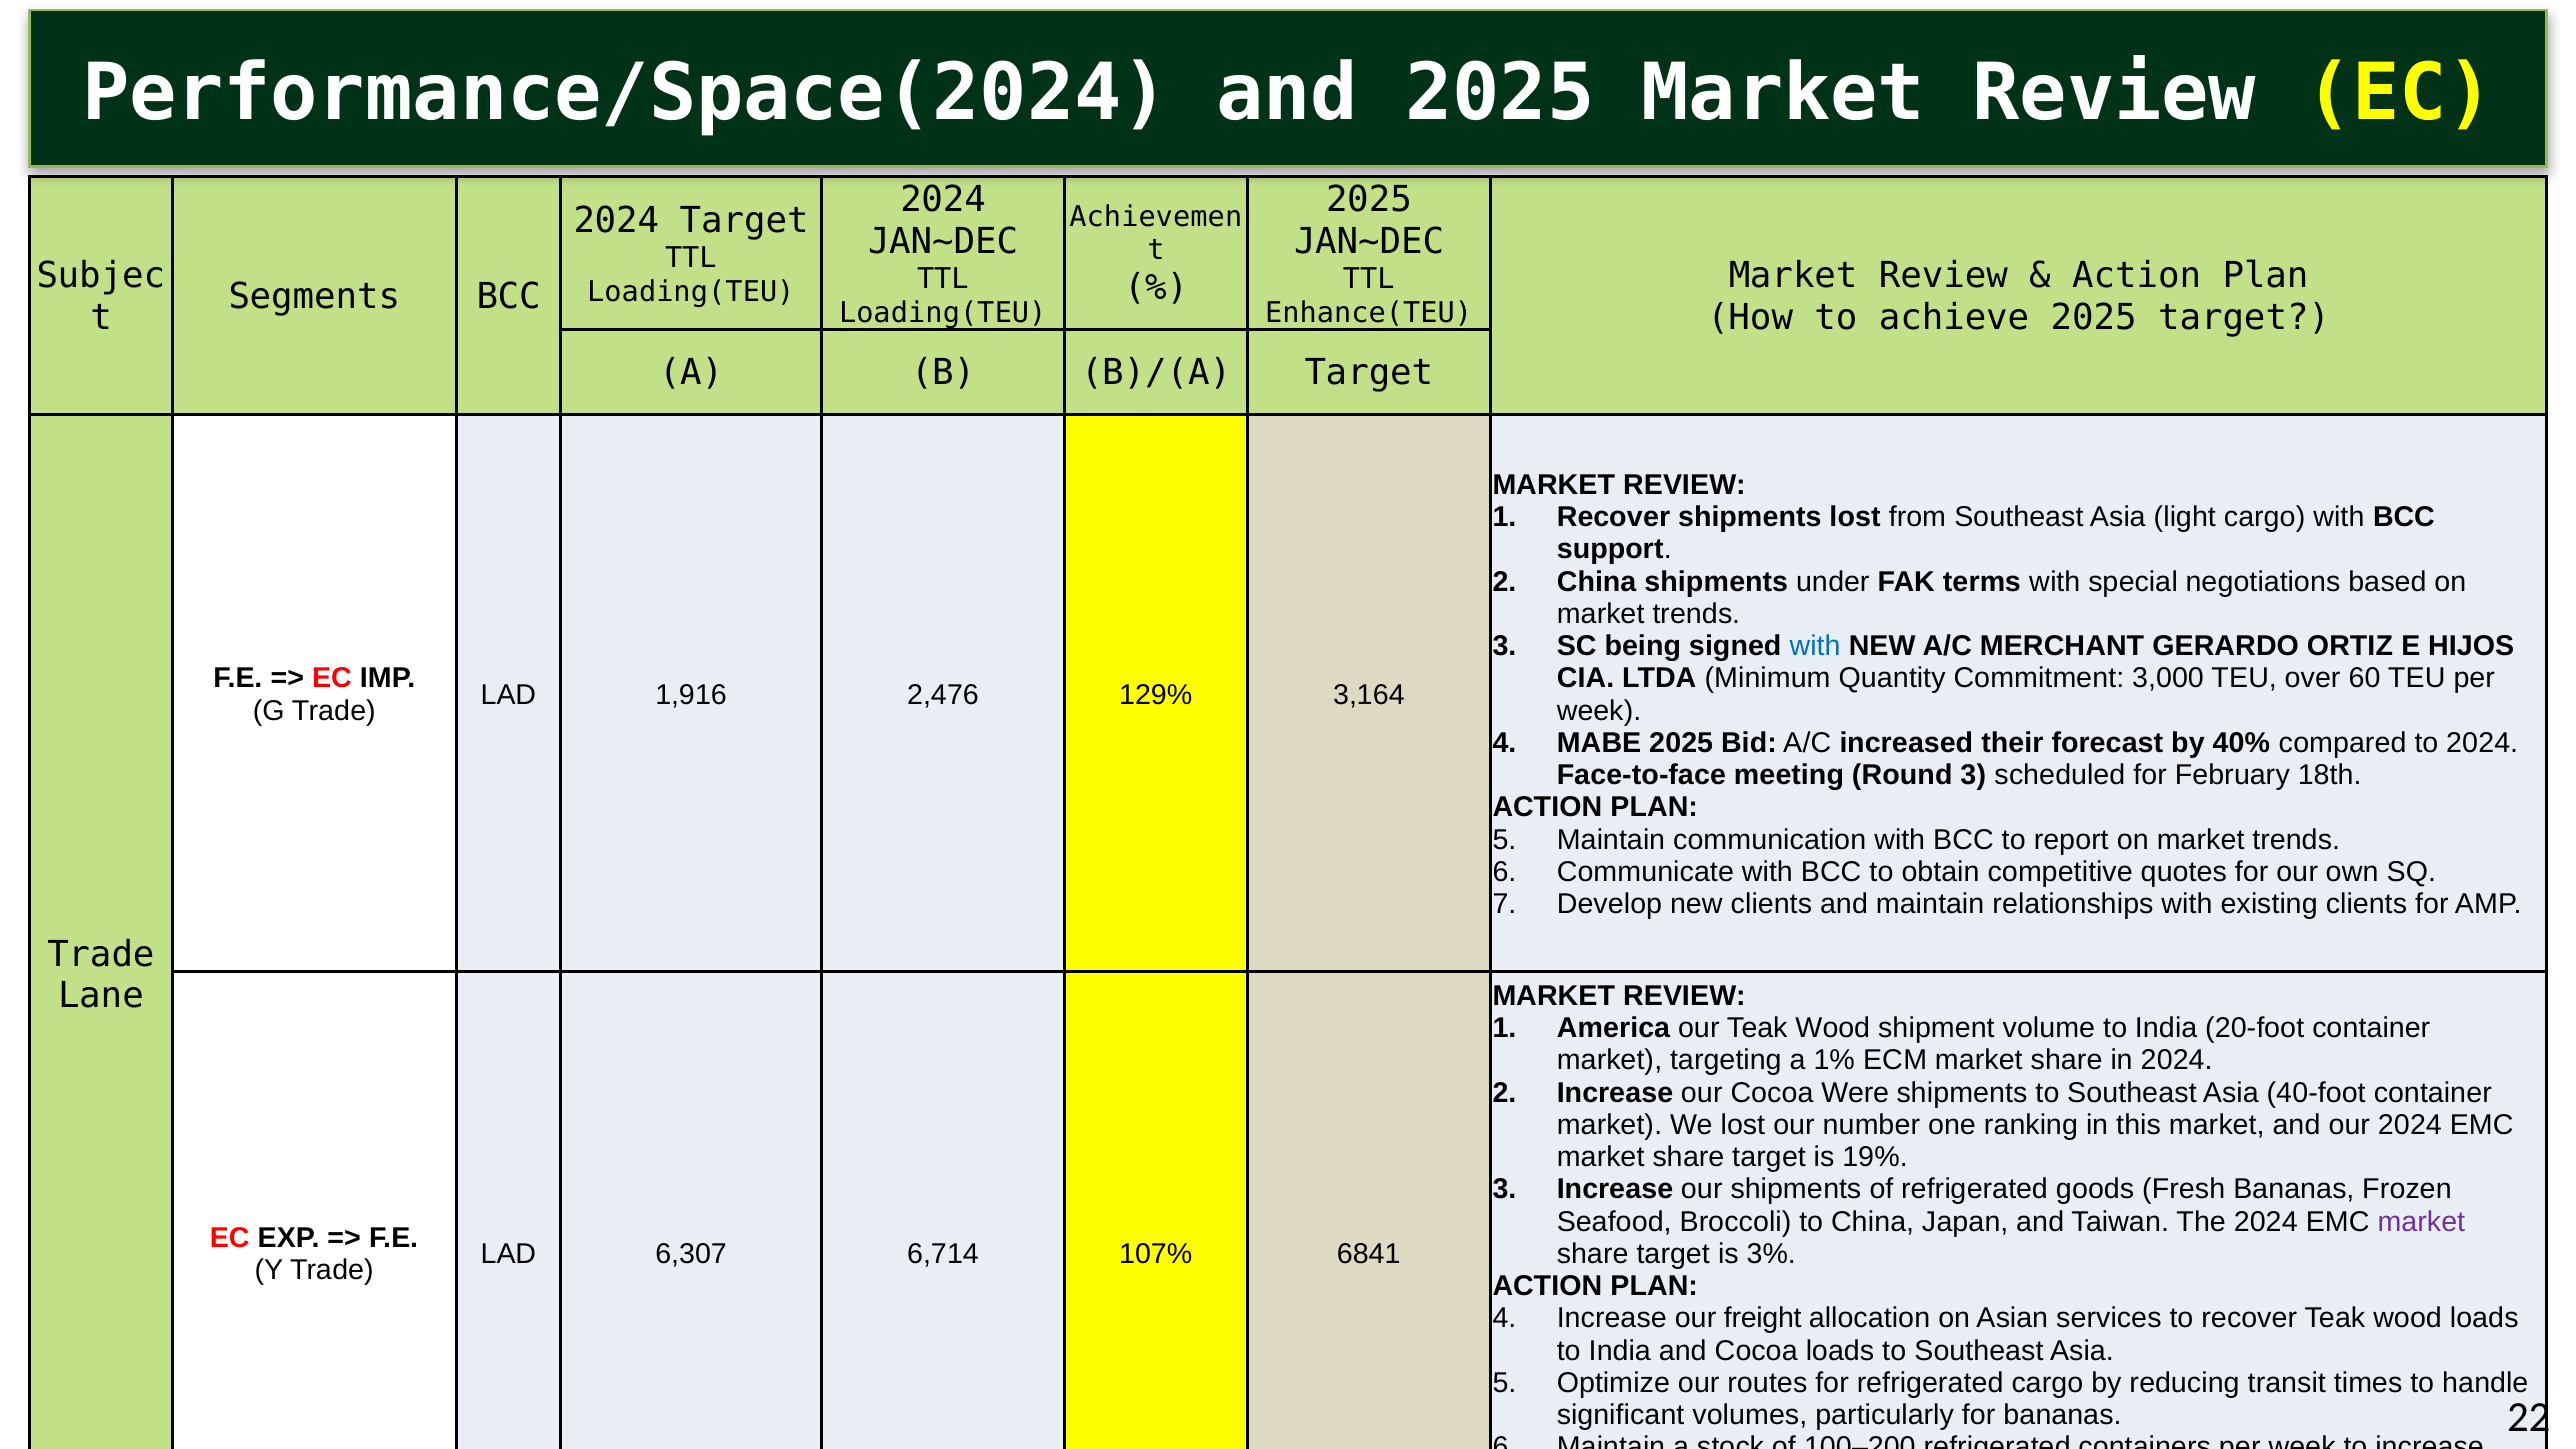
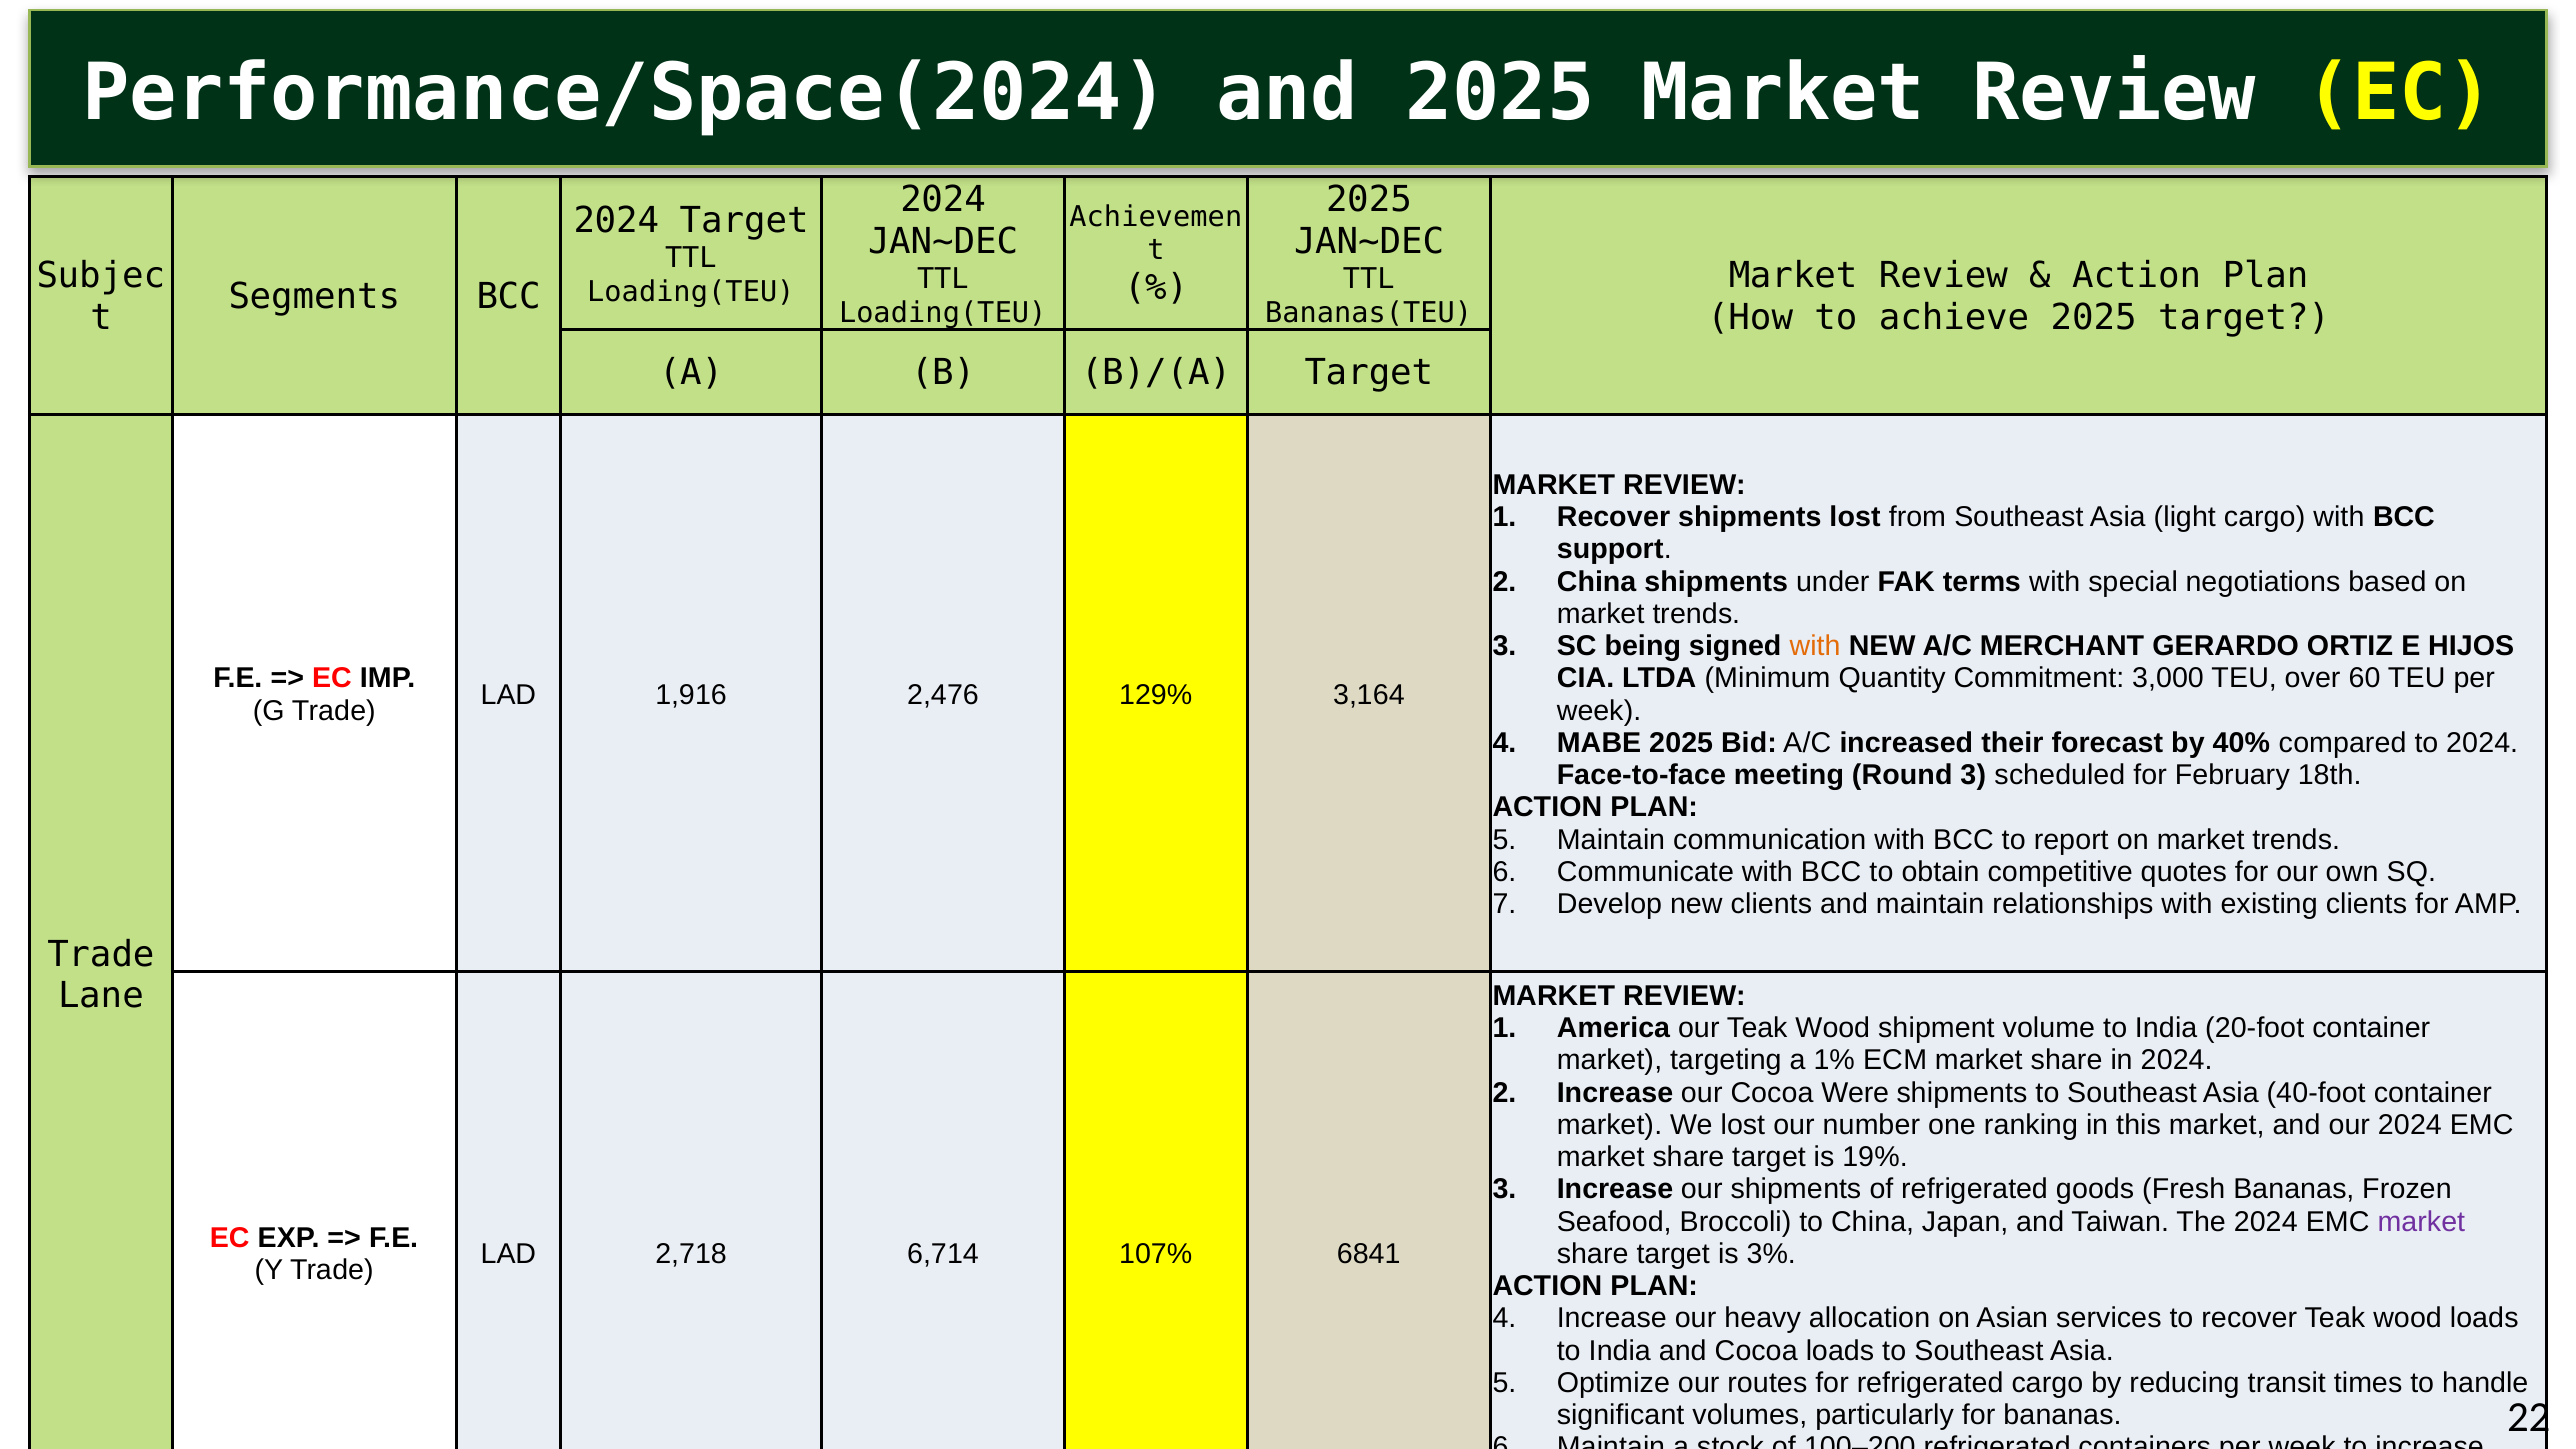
Enhance(TEU: Enhance(TEU -> Bananas(TEU (1369, 313)
with colour: blue -> orange (1815, 646)
6,307: 6,307 -> 2,718 (691, 1254)
freight: freight -> heavy (1763, 1319)
